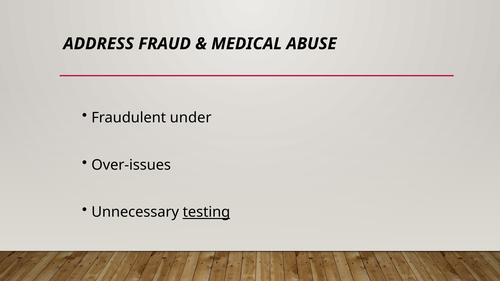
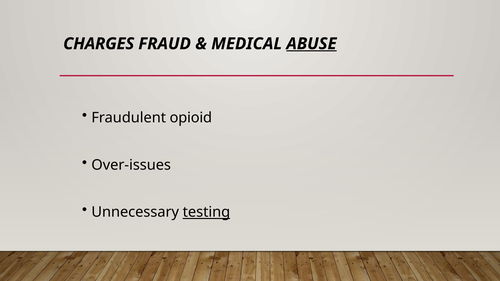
ADDRESS: ADDRESS -> CHARGES (99, 44)
ABUSE underline: none -> present (311, 44)
under: under -> opioid (191, 118)
